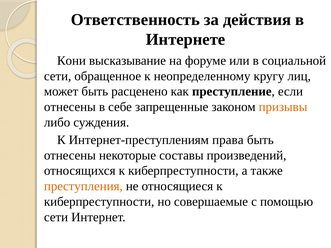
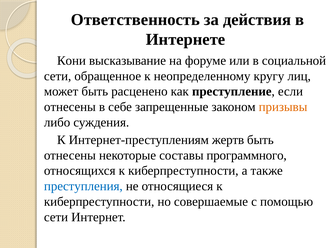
права: права -> жертв (228, 140)
произведений: произведений -> программного (247, 155)
преступления colour: orange -> blue (83, 186)
